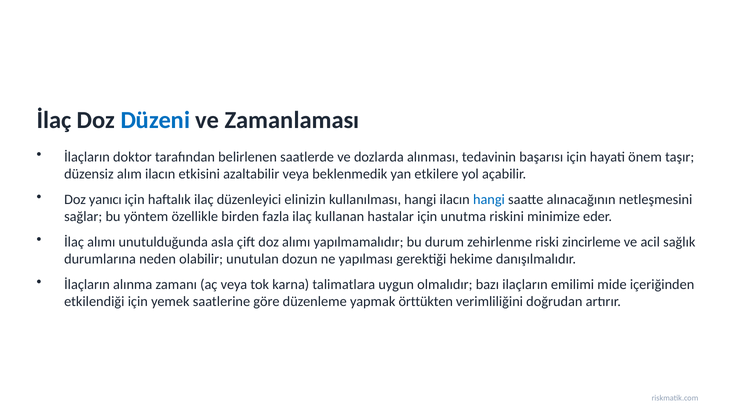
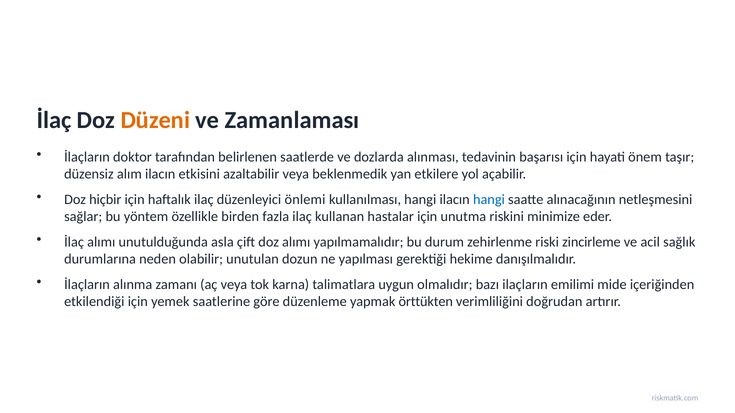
Düzeni colour: blue -> orange (155, 120)
yanıcı: yanıcı -> hiçbir (105, 200)
elinizin: elinizin -> önlemi (305, 200)
